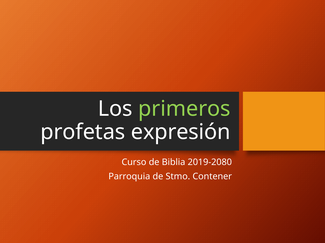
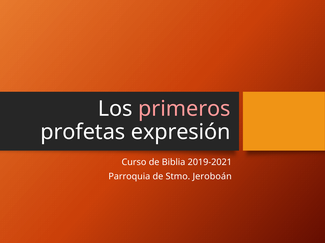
primeros colour: light green -> pink (184, 109)
2019-2080: 2019-2080 -> 2019-2021 (210, 163)
Contener: Contener -> Jeroboán (212, 177)
